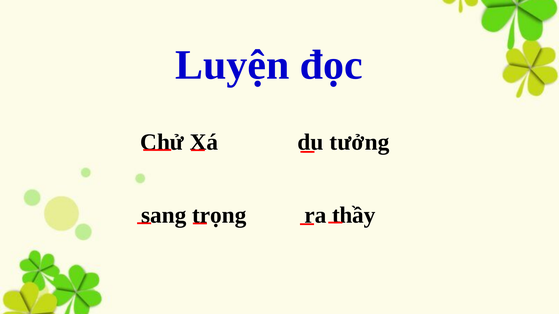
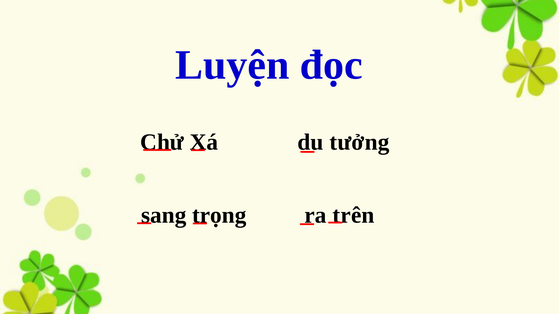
thầy: thầy -> trên (353, 216)
